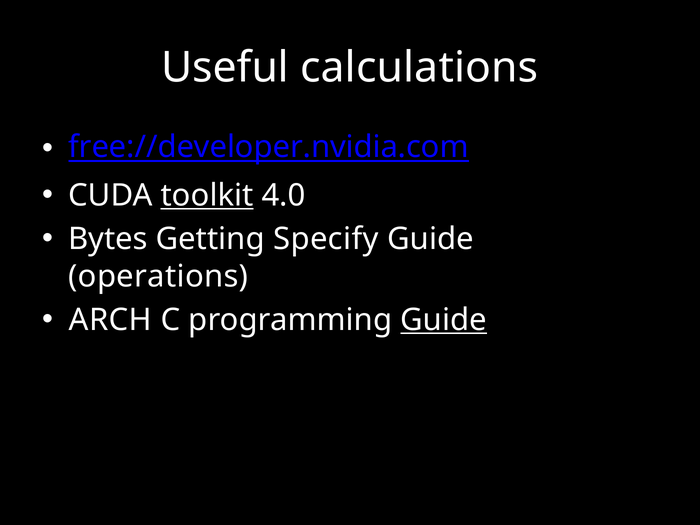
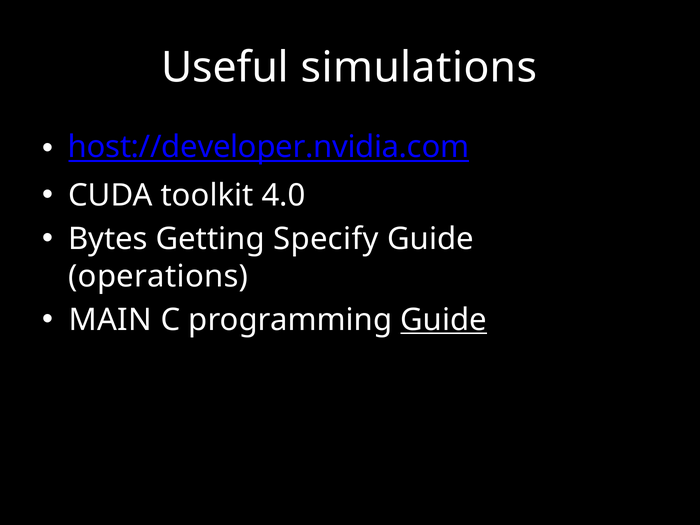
calculations: calculations -> simulations (419, 68)
free://developer.nvidia.com: free://developer.nvidia.com -> host://developer.nvidia.com (269, 147)
toolkit underline: present -> none (207, 195)
ARCH: ARCH -> MAIN (110, 320)
